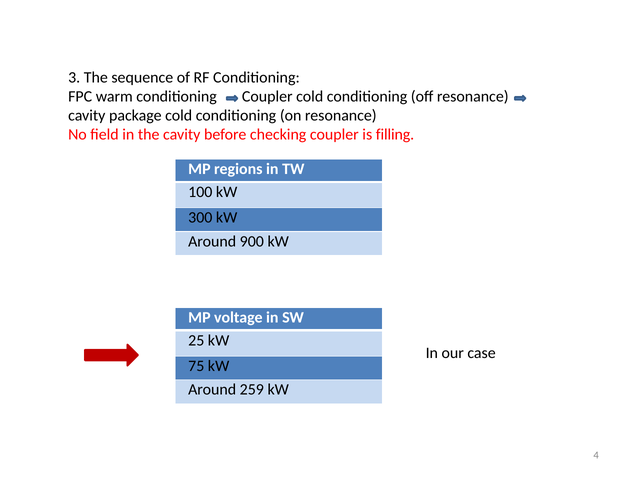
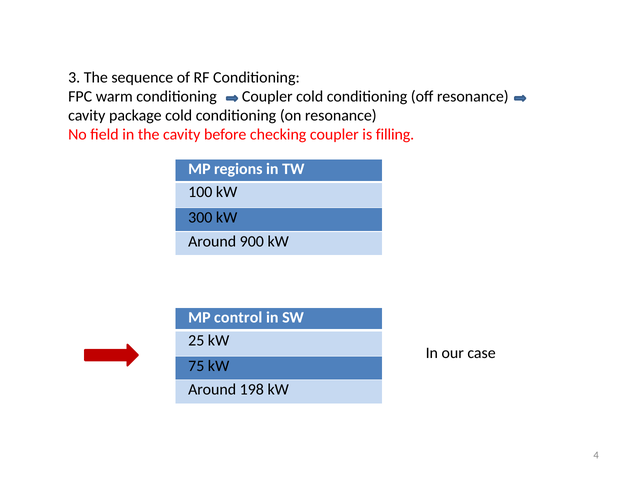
voltage: voltage -> control (238, 318)
259: 259 -> 198 (252, 390)
